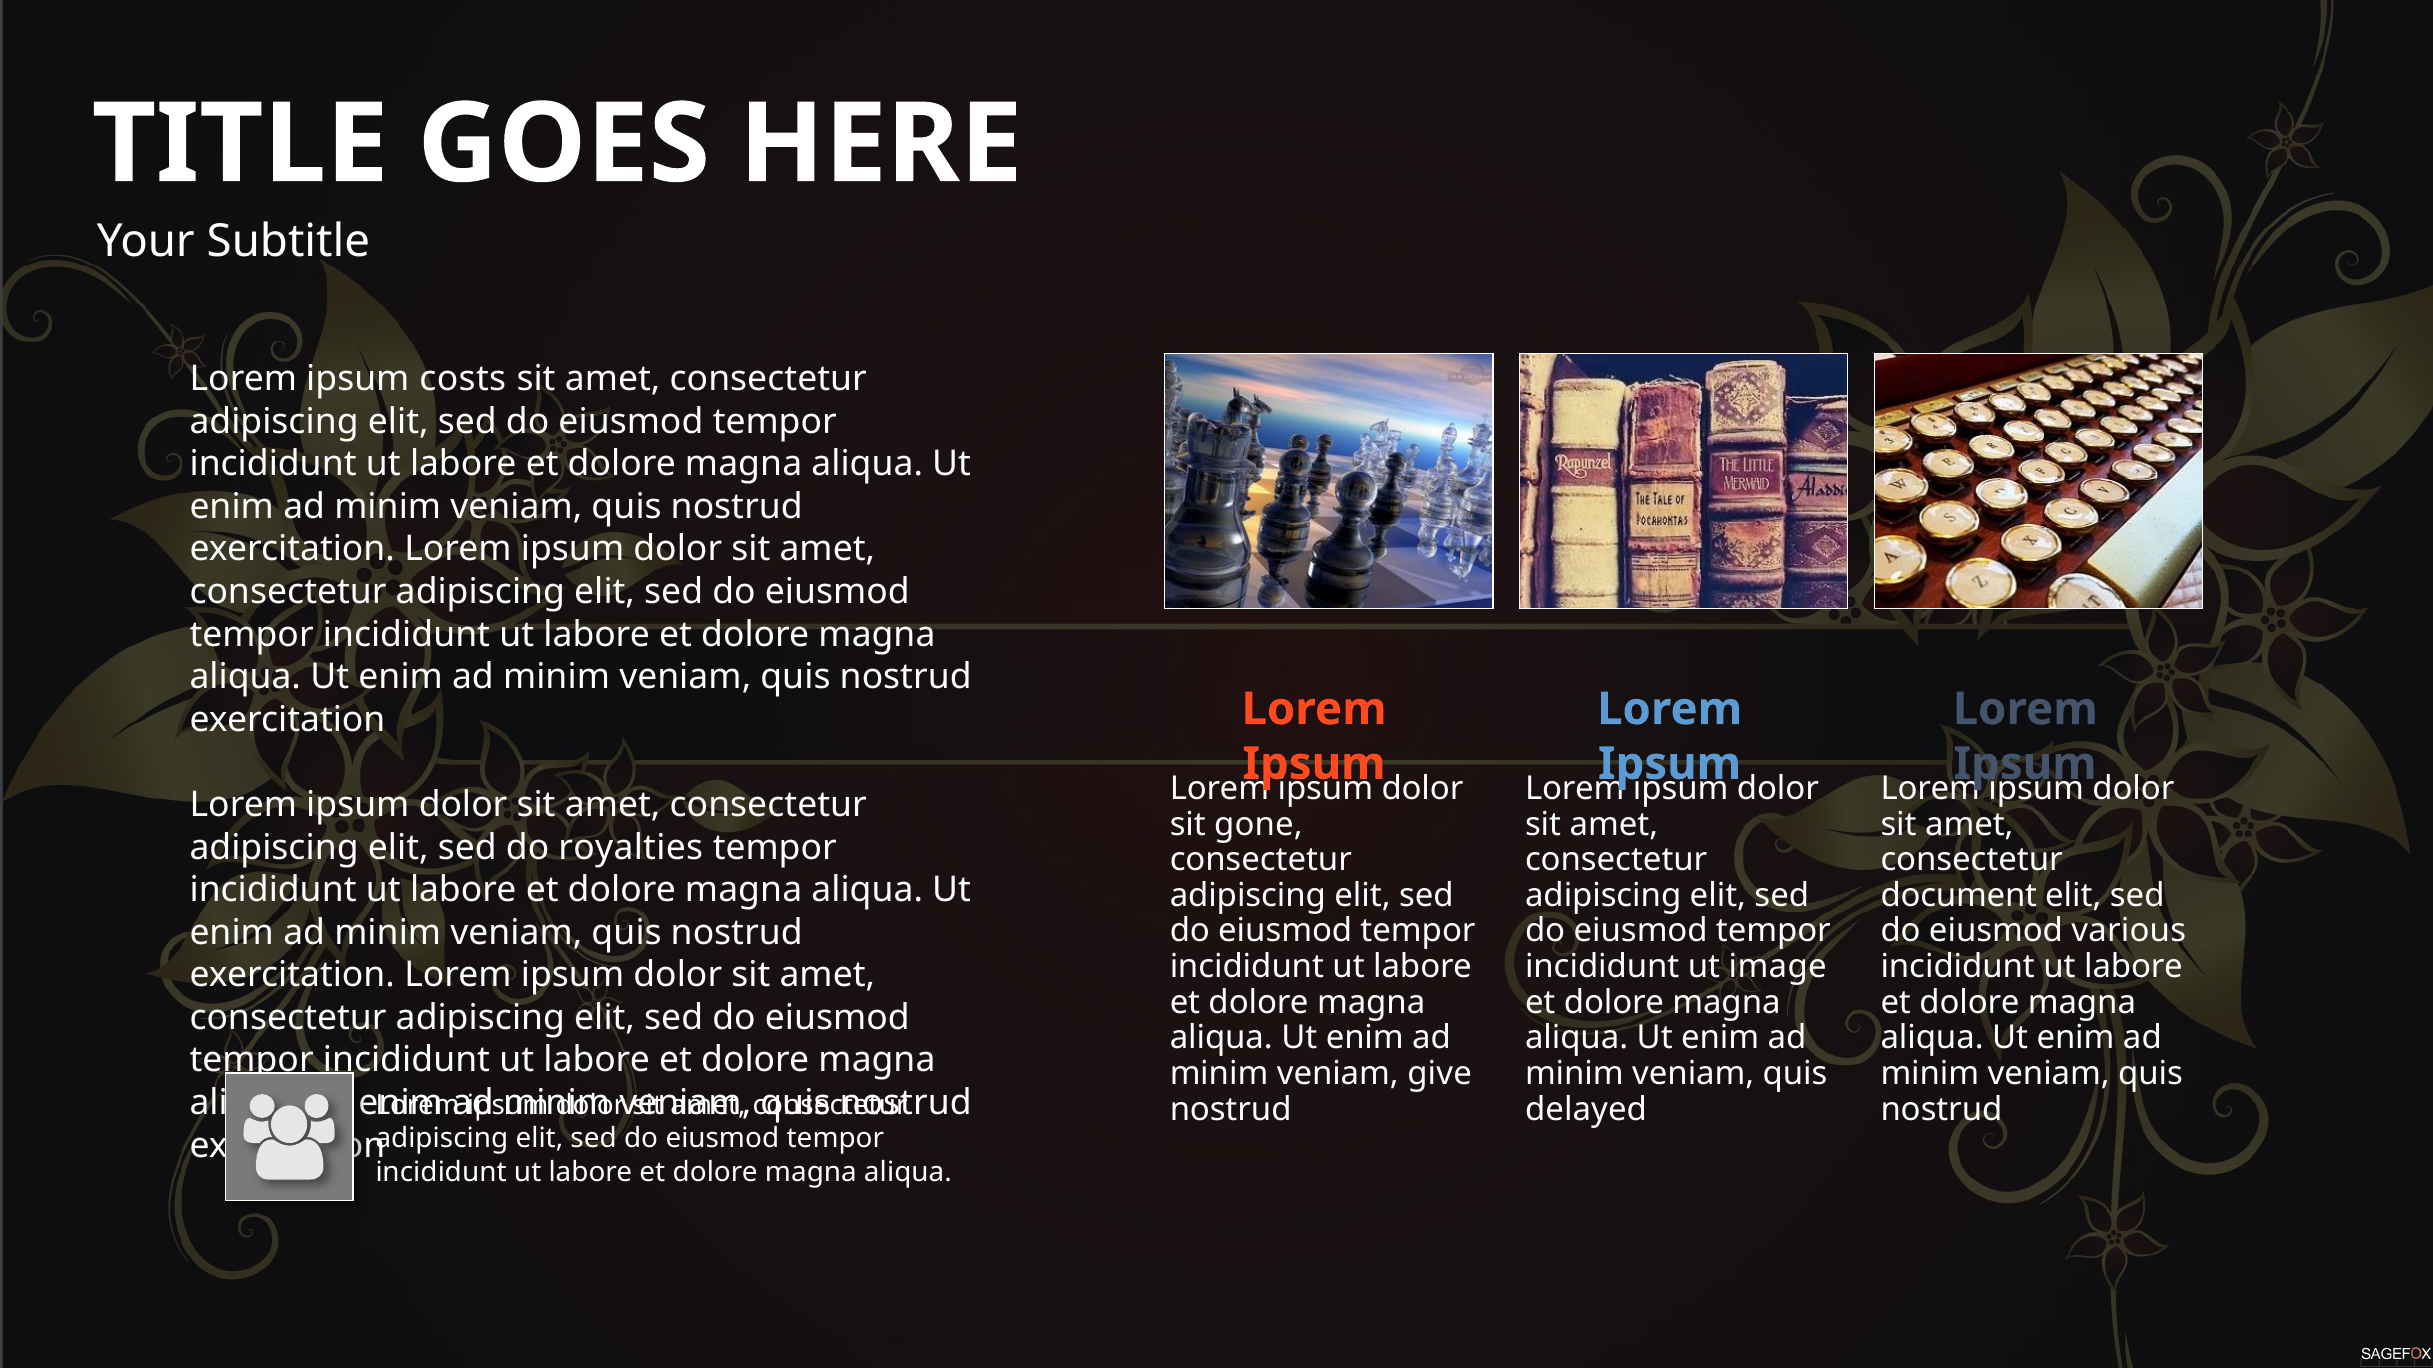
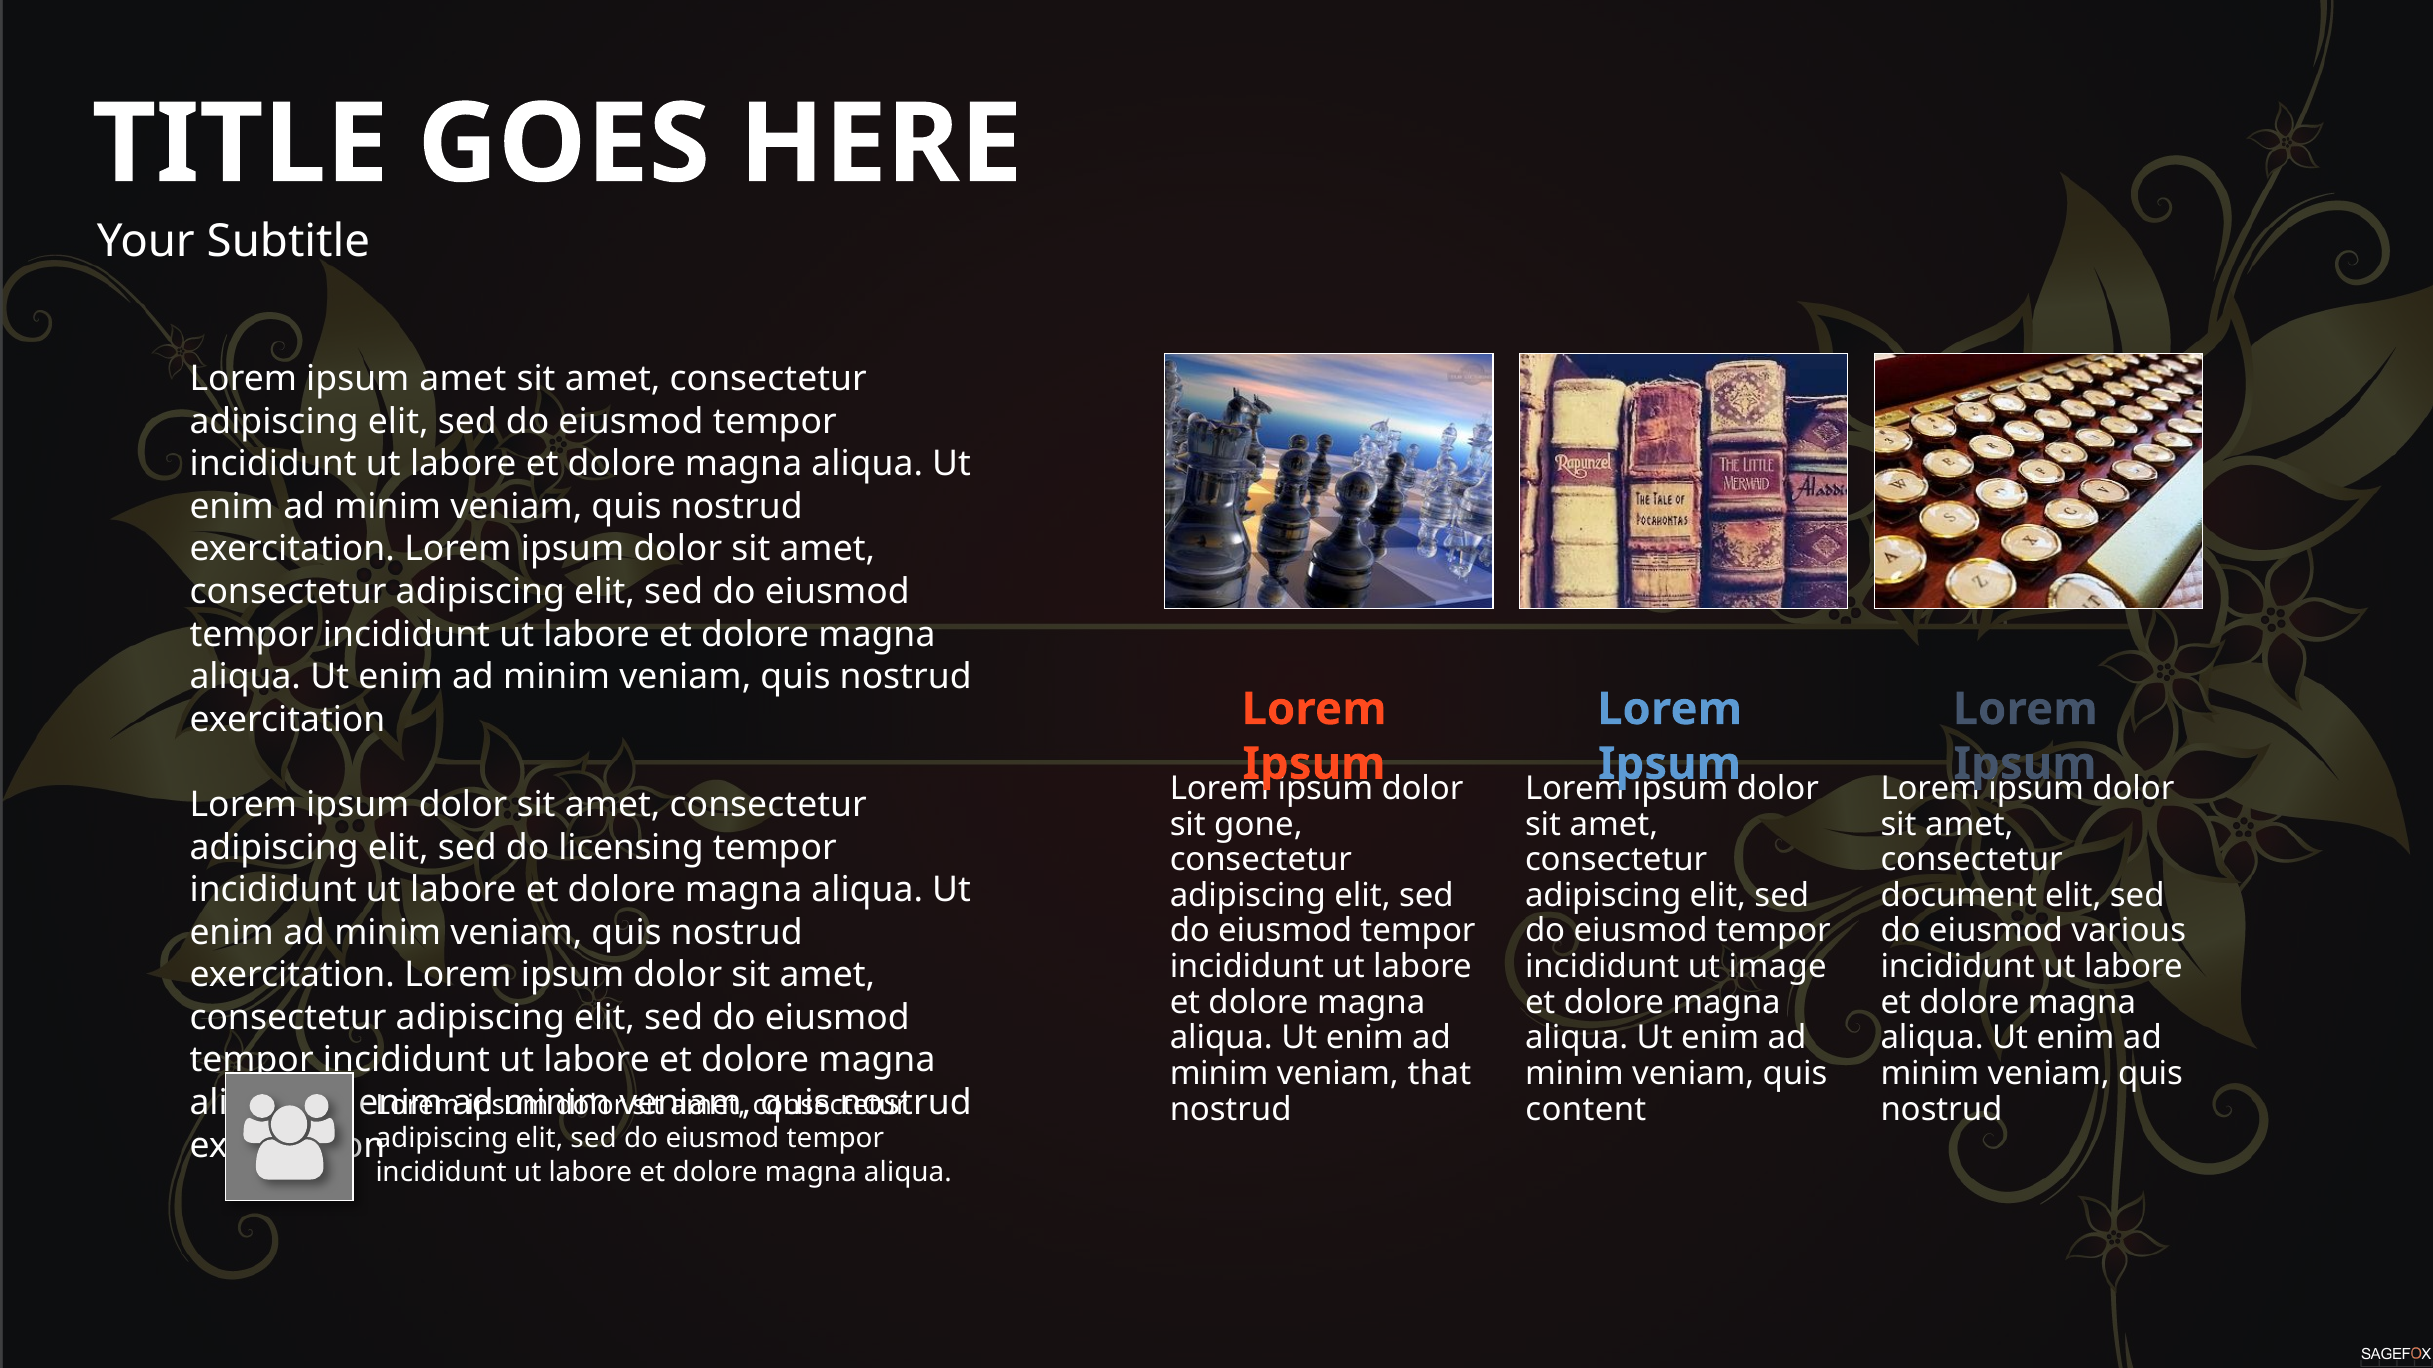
ipsum costs: costs -> amet (463, 379)
royalties: royalties -> licensing (631, 848)
give: give -> that (1440, 1074)
delayed: delayed -> content (1586, 1110)
